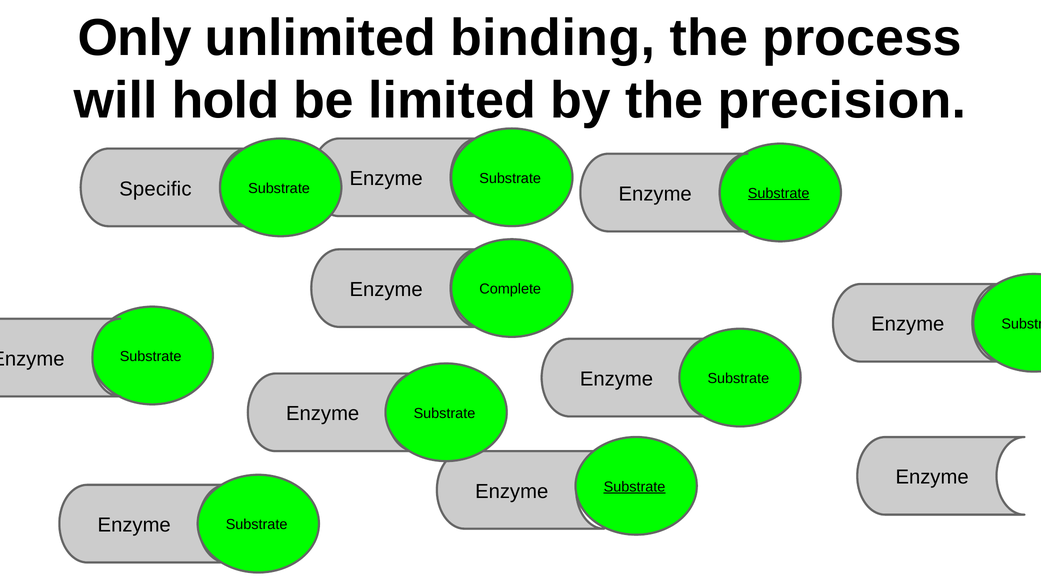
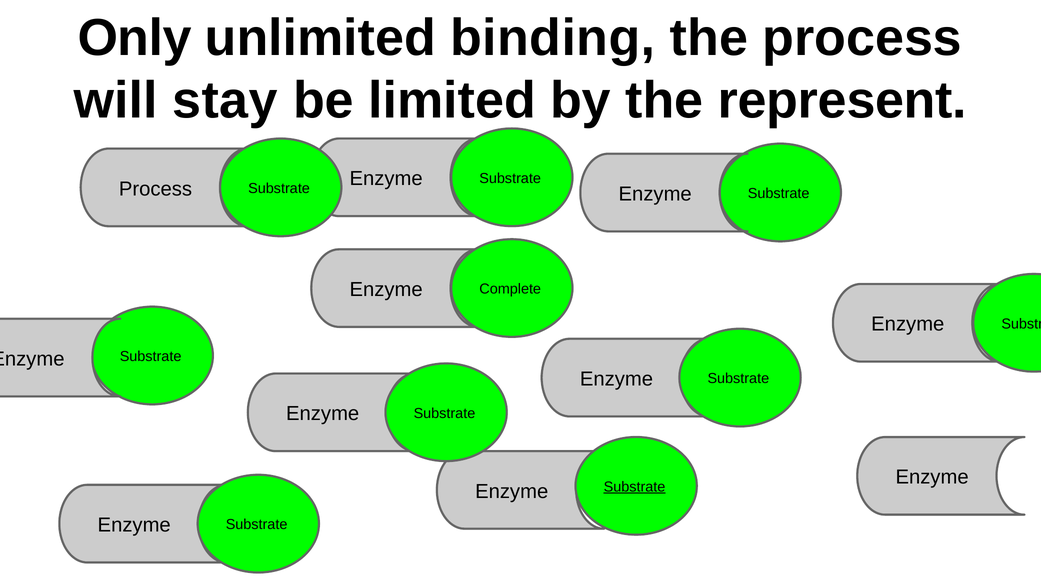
hold: hold -> stay (225, 100)
precision: precision -> represent (842, 100)
Specific: Specific -> Process (156, 189)
Substrate underline: present -> none (779, 193)
